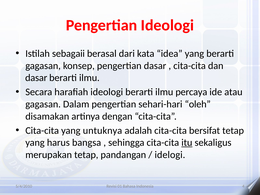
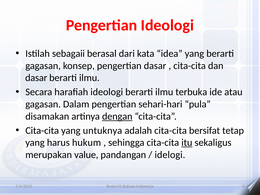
percaya: percaya -> terbuka (191, 92)
oleh: oleh -> pula (198, 104)
dengan underline: none -> present (117, 116)
bangsa: bangsa -> hukum (87, 143)
merupakan tetap: tetap -> value (86, 155)
